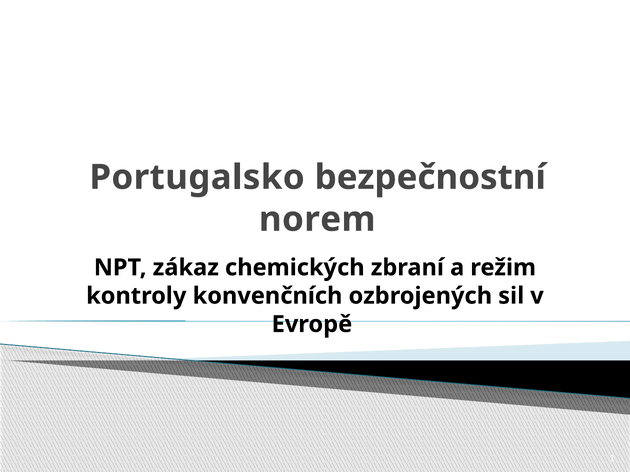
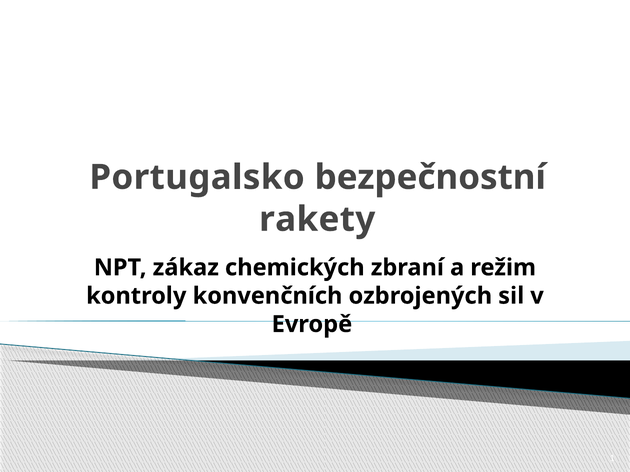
norem: norem -> rakety (317, 220)
